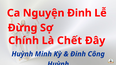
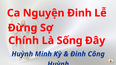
Chết: Chết -> Sống (70, 41)
